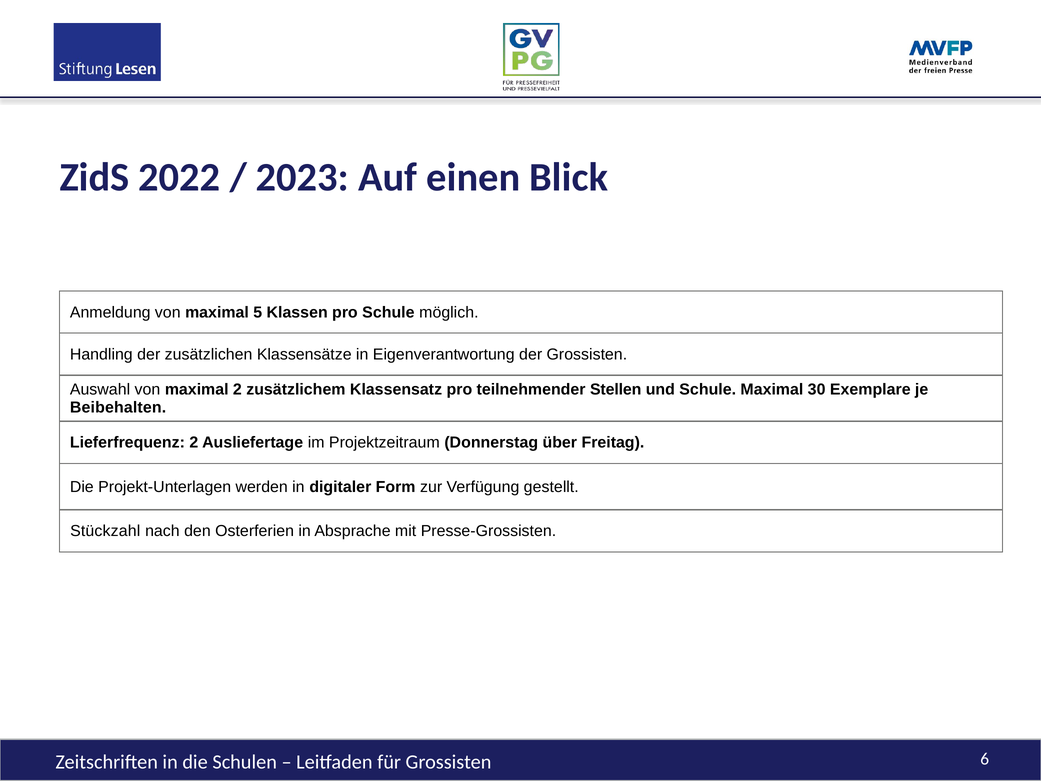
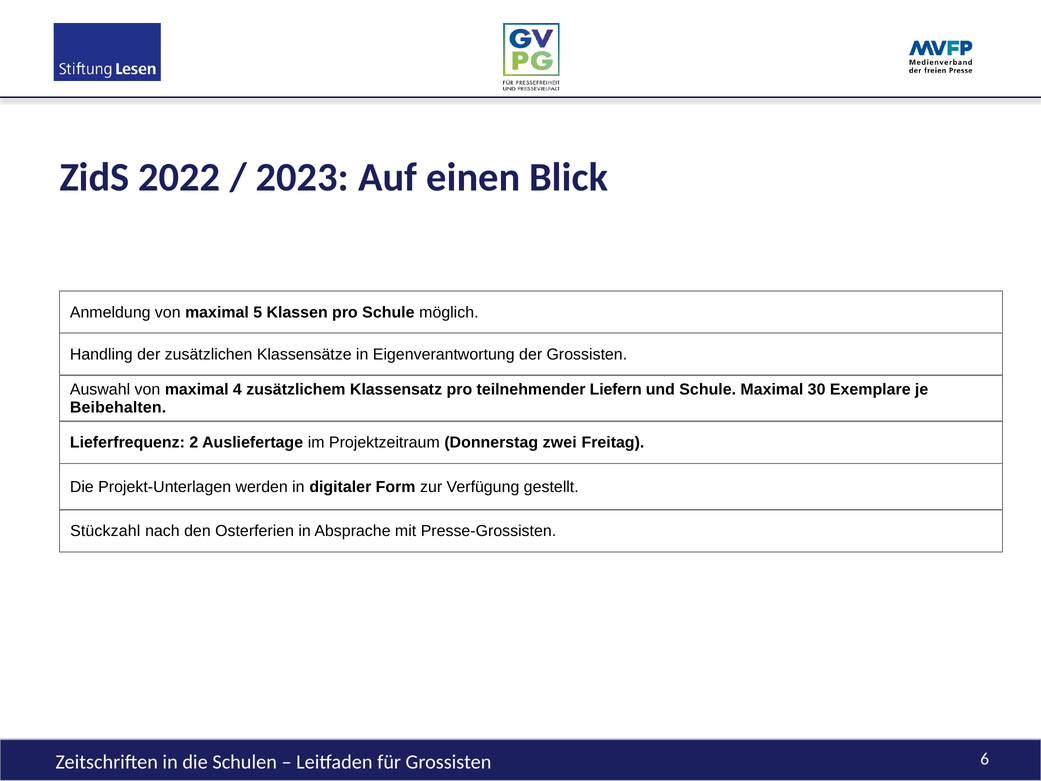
maximal 2: 2 -> 4 (237, 390)
Stellen: Stellen -> Liefern (616, 390)
über: über -> zwei (560, 442)
